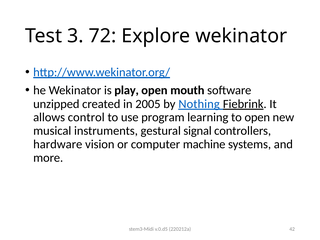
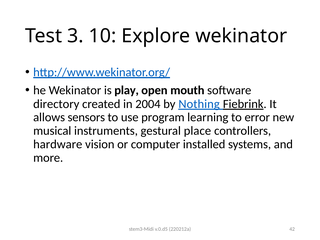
72: 72 -> 10 (103, 36)
unzipped: unzipped -> directory (56, 104)
2005: 2005 -> 2004 (148, 104)
control: control -> sensors (86, 117)
to open: open -> error (257, 117)
signal: signal -> place (197, 131)
machine: machine -> installed (204, 144)
